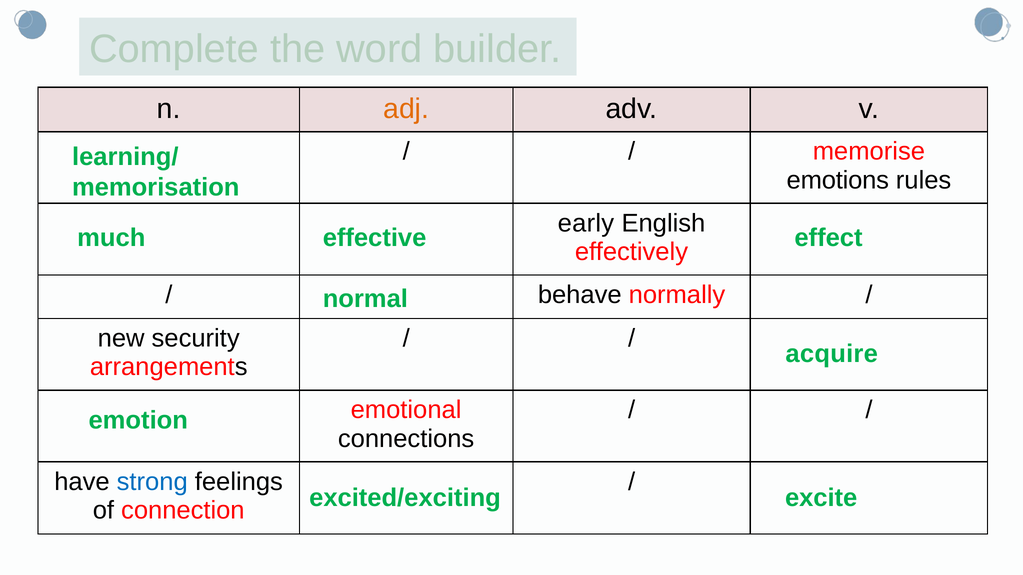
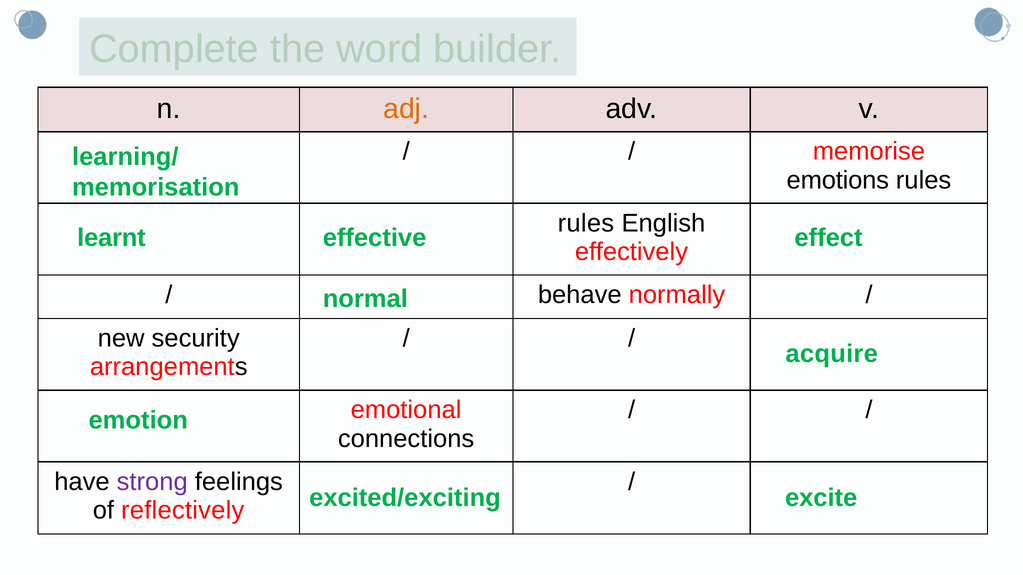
early: early -> rules (586, 223)
much: much -> learnt (111, 238)
strong colour: blue -> purple (152, 482)
connection: connection -> reflectively (183, 511)
